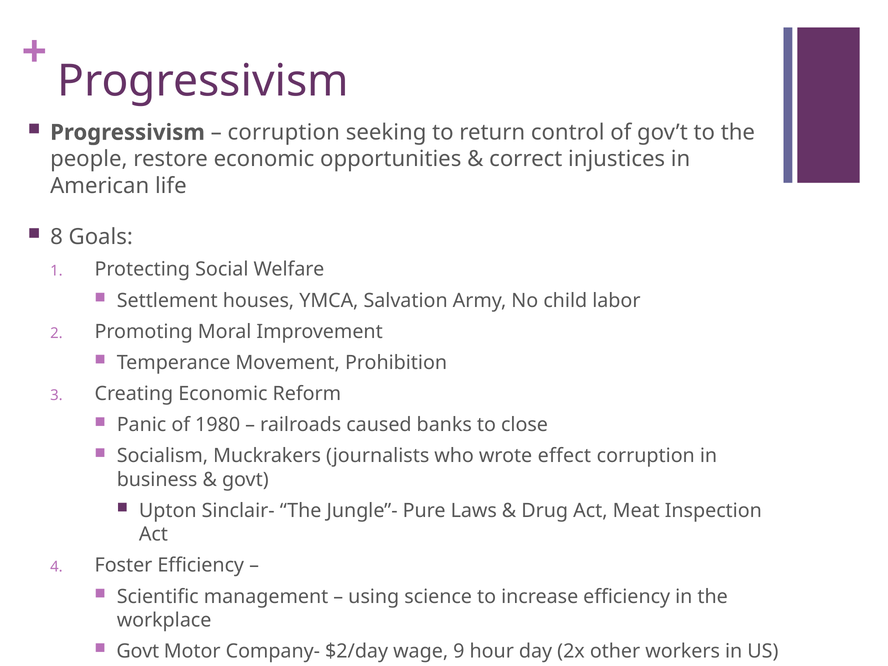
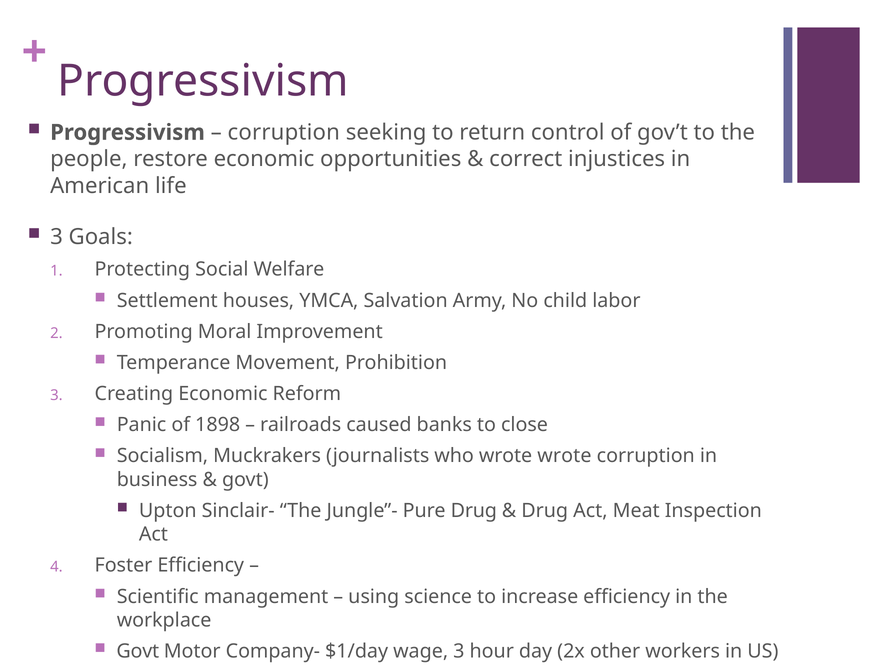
8: 8 -> 3 (57, 237)
1980: 1980 -> 1898 (218, 425)
wrote effect: effect -> wrote (564, 456)
Pure Laws: Laws -> Drug (474, 511)
$2/day: $2/day -> $1/day (357, 651)
wage 9: 9 -> 3 (459, 651)
